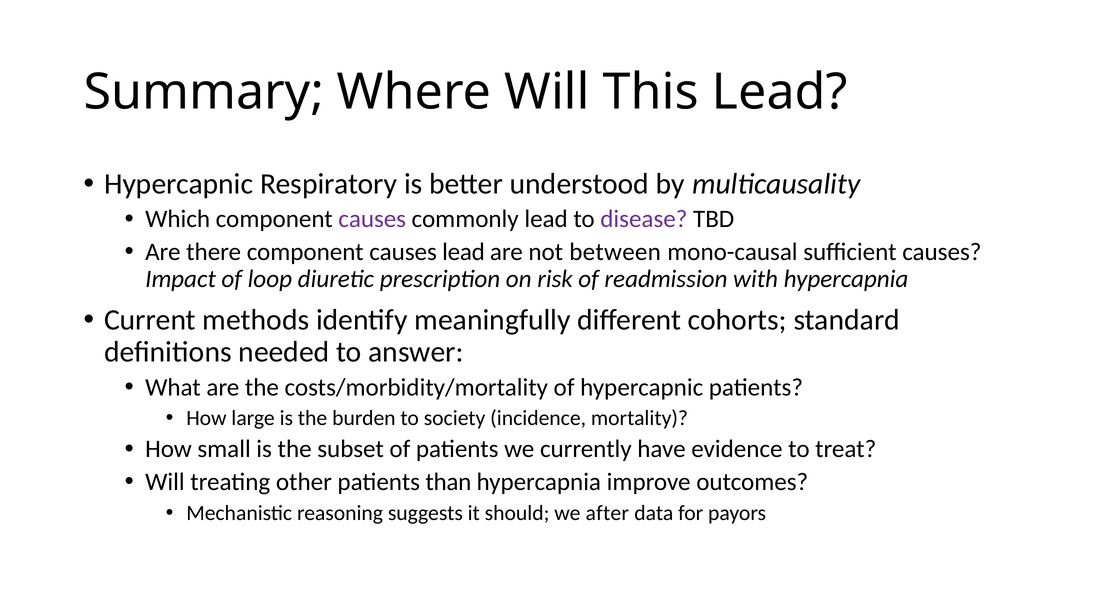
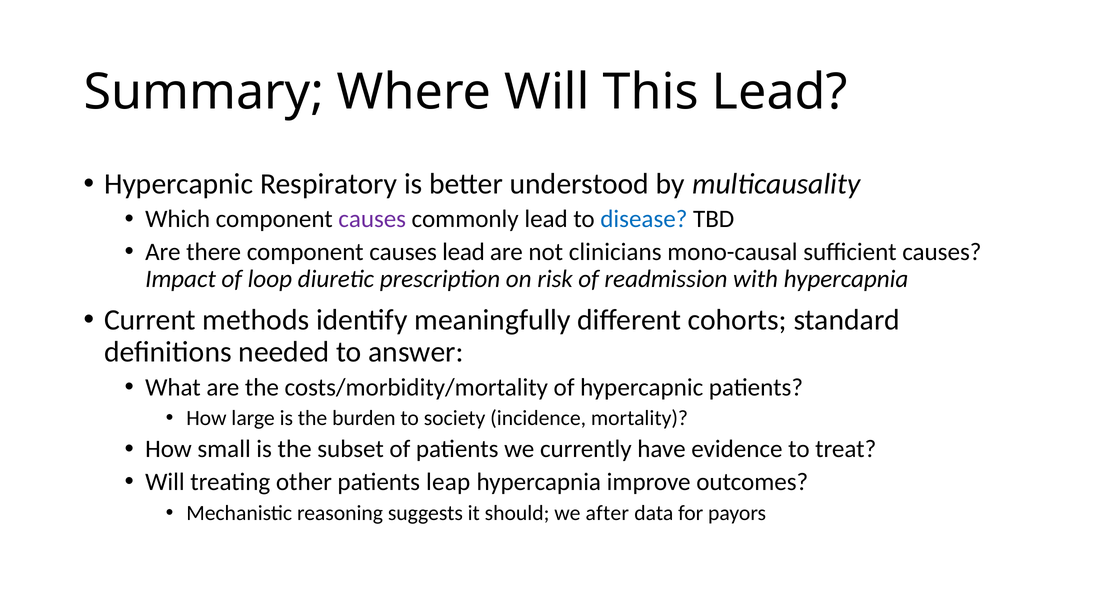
disease colour: purple -> blue (644, 219)
between: between -> clinicians (615, 252)
than: than -> leap (448, 482)
